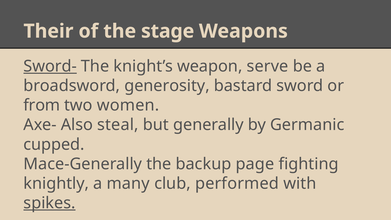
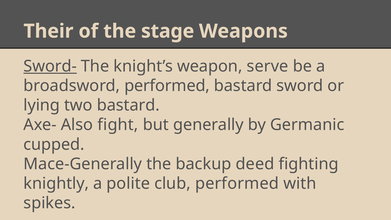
broadsword generosity: generosity -> performed (167, 86)
from: from -> lying (42, 105)
two women: women -> bastard (128, 105)
steal: steal -> fight (118, 125)
page: page -> deed (255, 164)
many: many -> polite (128, 183)
spikes underline: present -> none (49, 203)
